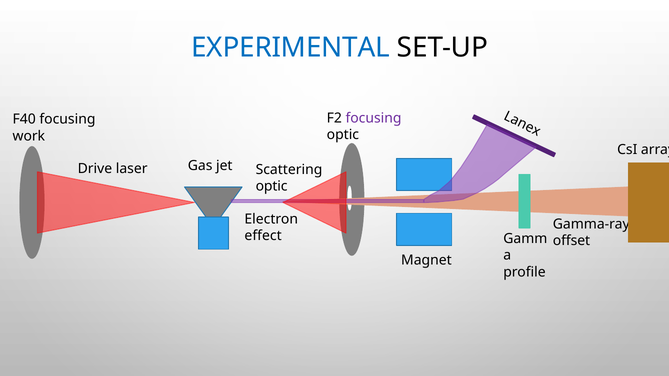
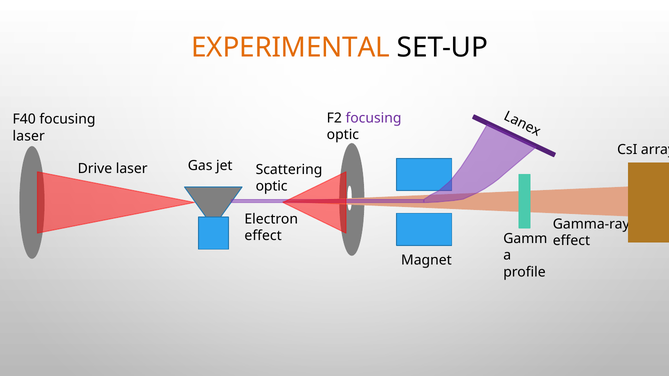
EXPERIMENTAL colour: blue -> orange (290, 48)
work: work -> laser (29, 136)
offset: offset -> effect (571, 241)
